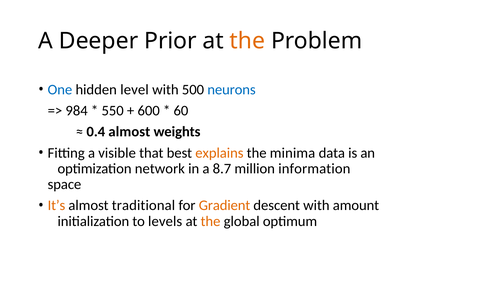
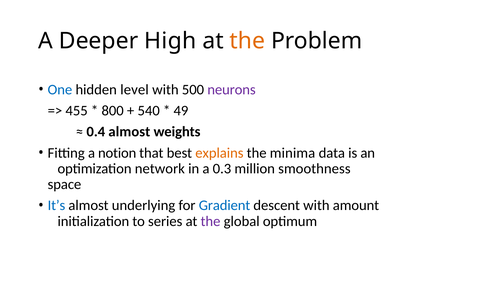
Prior: Prior -> High (170, 41)
neurons colour: blue -> purple (231, 90)
984: 984 -> 455 (77, 111)
550: 550 -> 800 (113, 111)
600: 600 -> 540 (149, 111)
60: 60 -> 49 (181, 111)
visible: visible -> notion (117, 153)
8.7: 8.7 -> 0.3 (222, 169)
information: information -> smoothness (314, 169)
It’s colour: orange -> blue (56, 206)
traditional: traditional -> underlying (144, 206)
Gradient colour: orange -> blue (225, 206)
levels: levels -> series (165, 221)
the colour: orange -> purple (211, 221)
